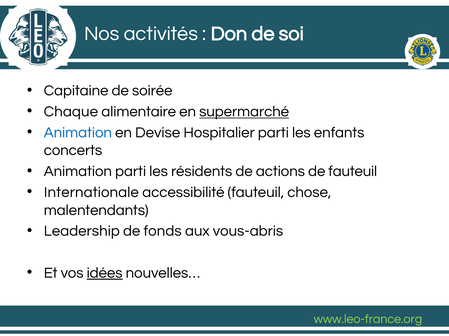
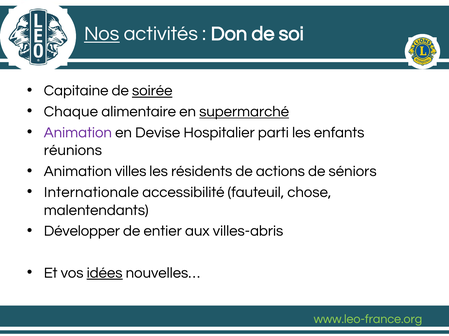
Nos underline: none -> present (102, 34)
soirée underline: none -> present (152, 91)
Animation colour: blue -> purple (78, 133)
concerts: concerts -> réunions (73, 151)
Animation parti: parti -> villes (131, 172)
de fauteuil: fauteuil -> séniors (353, 172)
Leadership: Leadership -> Développer (82, 232)
fonds: fonds -> entier (163, 232)
vous-abris: vous-abris -> villes-abris (248, 232)
